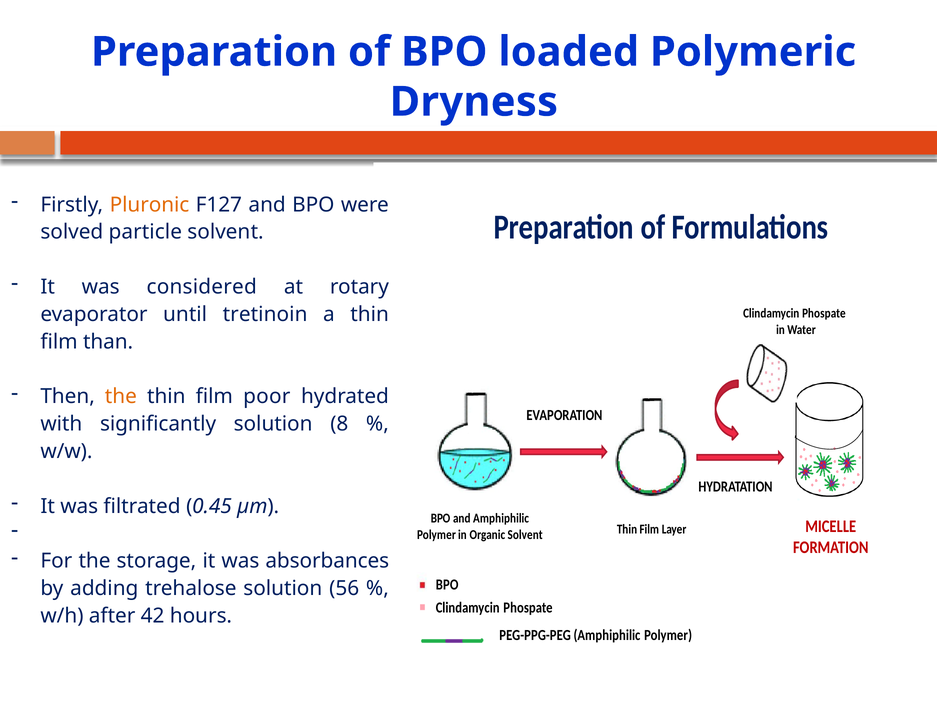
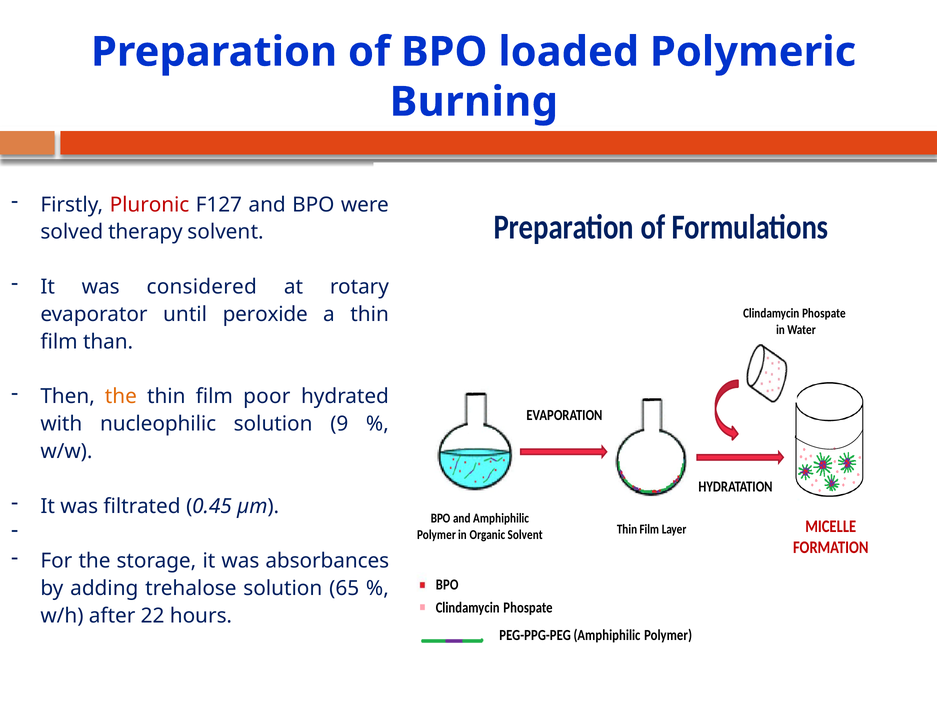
Dryness: Dryness -> Burning (474, 102)
Pluronic colour: orange -> red (150, 205)
particle: particle -> therapy (145, 232)
tretinoin: tretinoin -> peroxide (265, 315)
significantly: significantly -> nucleophilic (158, 424)
8: 8 -> 9 (339, 424)
56: 56 -> 65 (344, 589)
42: 42 -> 22 (153, 617)
